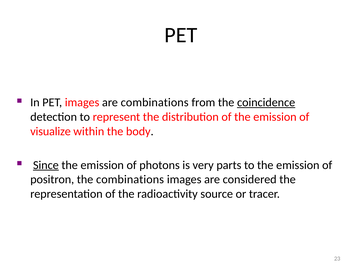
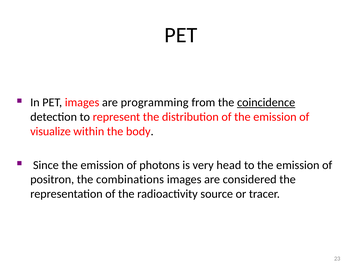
are combinations: combinations -> programming (155, 103)
Since underline: present -> none (46, 165)
parts: parts -> head (229, 165)
